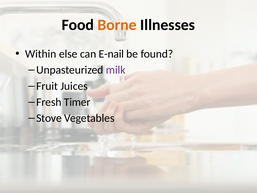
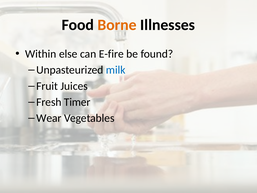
E-nail: E-nail -> E-fire (111, 54)
milk colour: purple -> blue (116, 70)
Stove: Stove -> Wear (49, 118)
